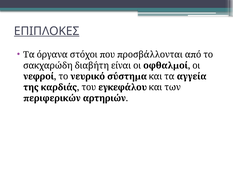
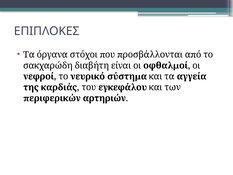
ΕΠΙΠΛΟΚΕΣ underline: present -> none (47, 31)
